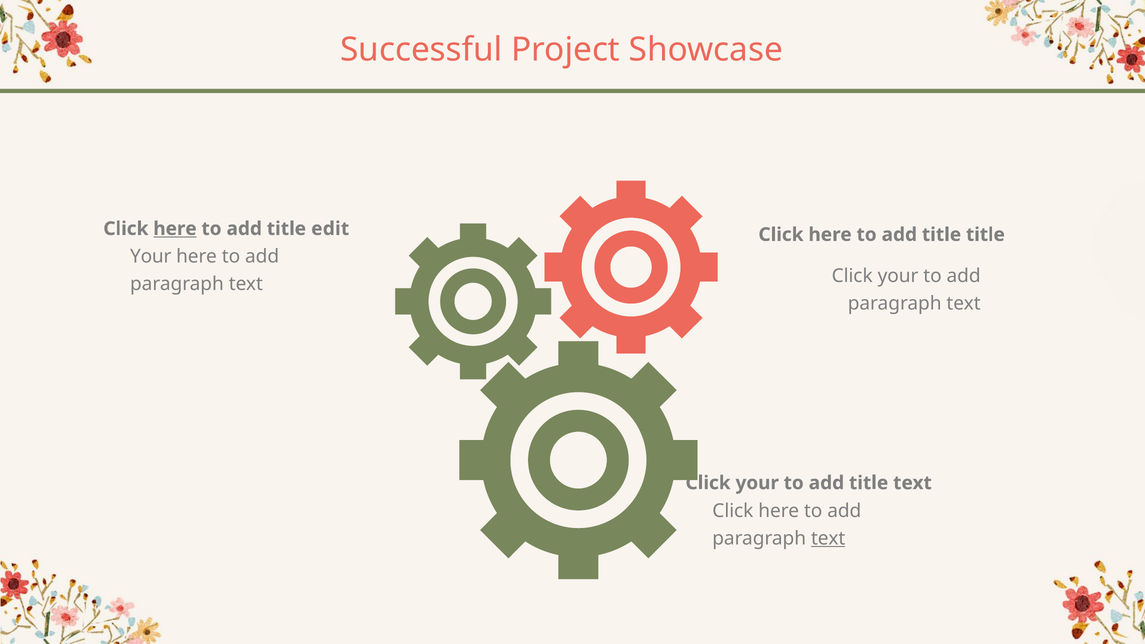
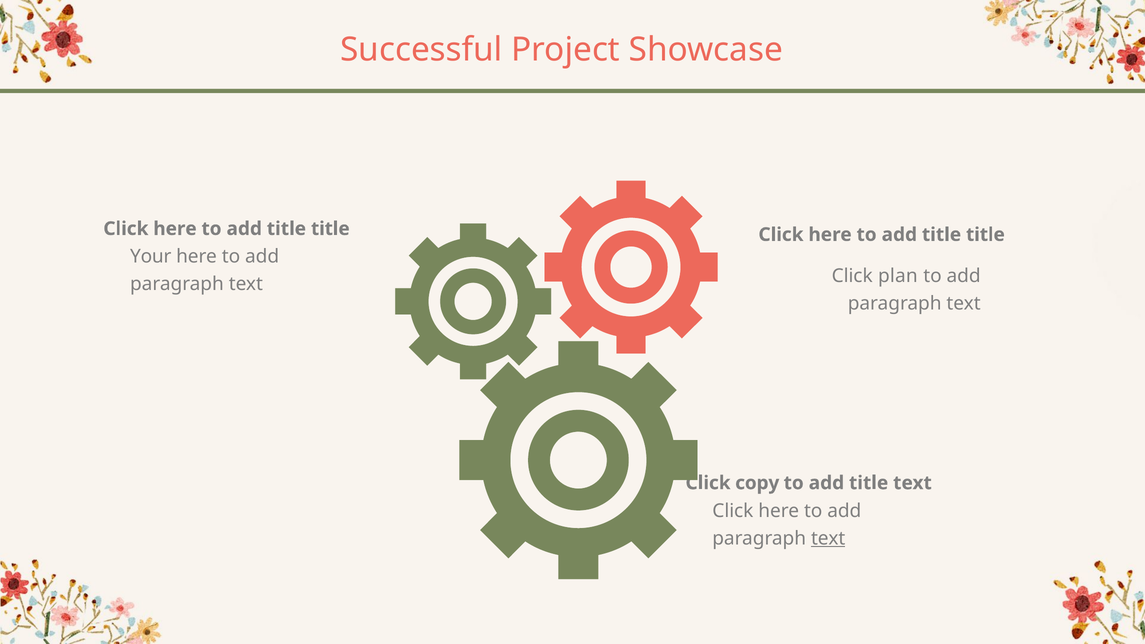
here underline: present -> none (175, 229)
edit: edit -> title (330, 229)
your: your -> plan (898, 276)
your: your -> copy (757, 483)
